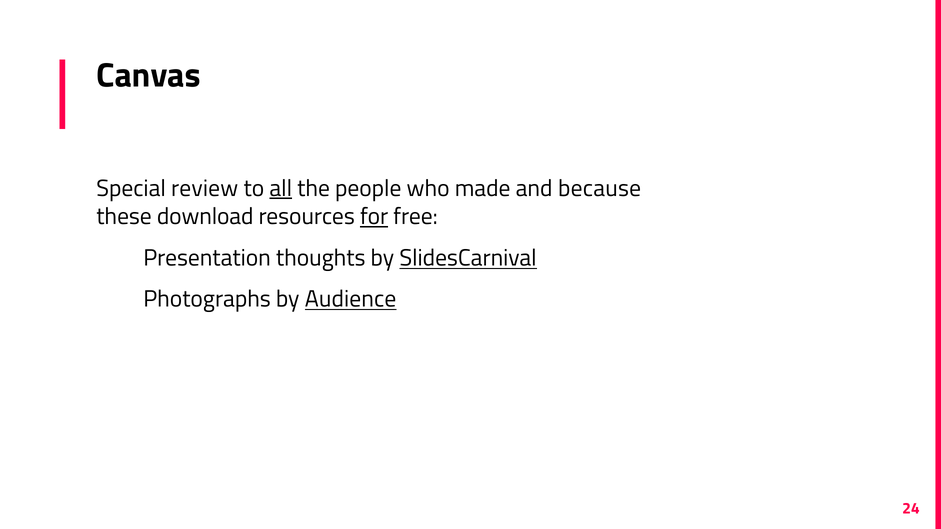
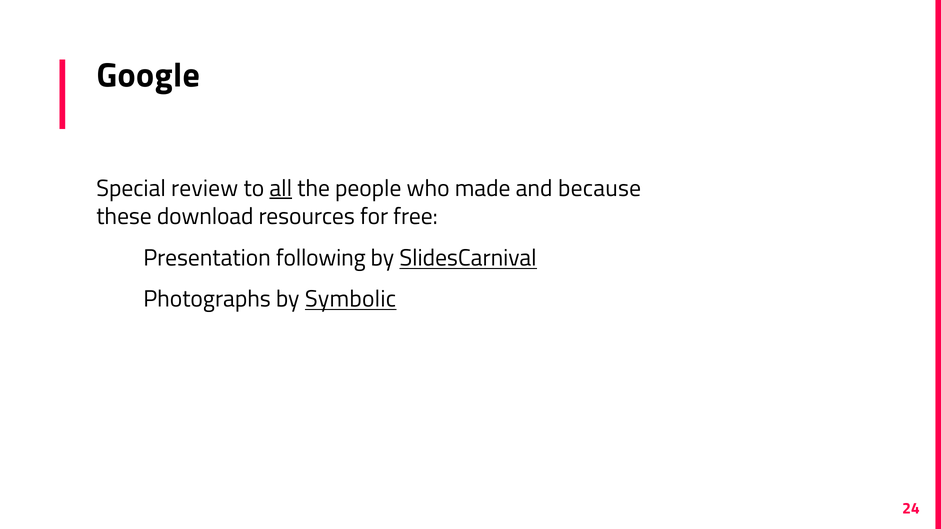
Canvas: Canvas -> Google (148, 76)
for underline: present -> none (374, 217)
thoughts: thoughts -> following (321, 258)
Audience: Audience -> Symbolic (351, 299)
